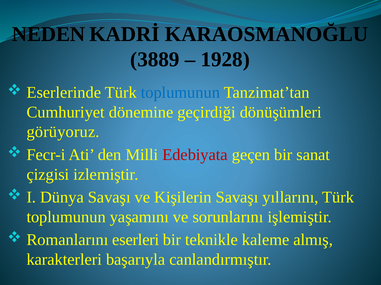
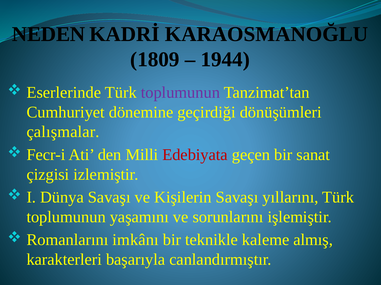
3889: 3889 -> 1809 (155, 60)
1928: 1928 -> 1944 (225, 60)
toplumunun colour: blue -> purple (180, 93)
görüyoruz: görüyoruz -> çalışmalar (63, 132)
eserleri: eserleri -> imkânı (136, 240)
